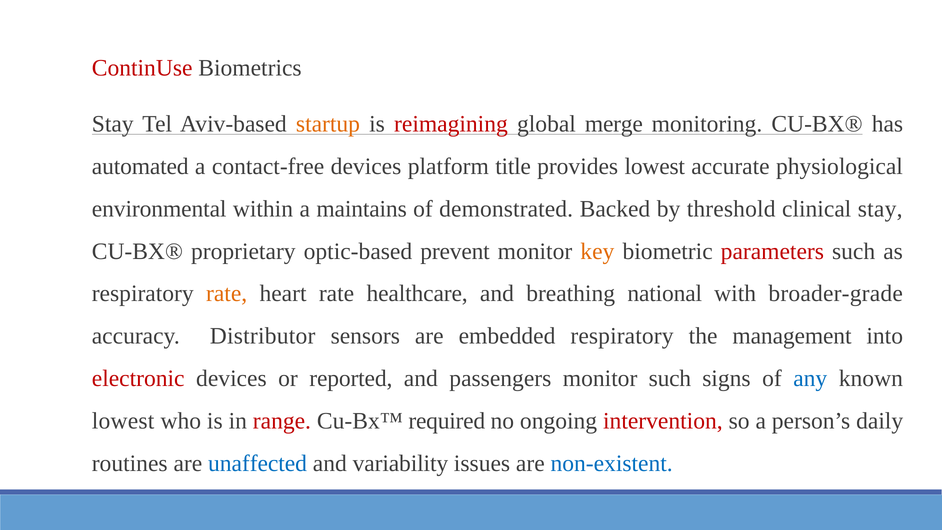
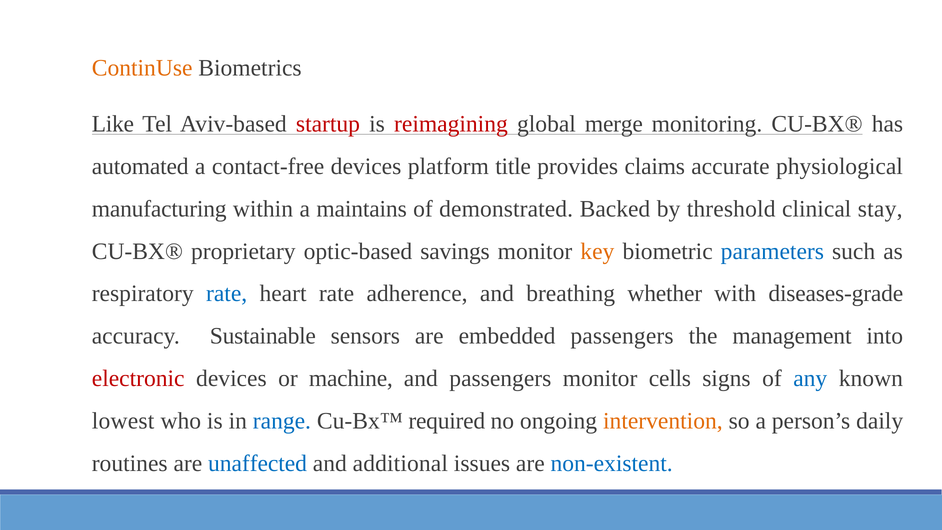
ContinUse colour: red -> orange (142, 68)
Stay: Stay -> Like (113, 124)
startup colour: orange -> red (328, 124)
provides lowest: lowest -> claims (655, 166)
environmental: environmental -> manufacturing (159, 209)
prevent: prevent -> savings (455, 251)
parameters colour: red -> blue (772, 251)
rate colour: orange -> blue (227, 294)
healthcare: healthcare -> adherence (417, 294)
national: national -> whether (665, 294)
broader-grade: broader-grade -> diseases-grade (836, 294)
Distributor: Distributor -> Sustainable (263, 336)
embedded respiratory: respiratory -> passengers (622, 336)
reported: reported -> machine (351, 378)
monitor such: such -> cells (670, 378)
range colour: red -> blue (282, 421)
intervention colour: red -> orange (663, 421)
variability: variability -> additional (400, 463)
